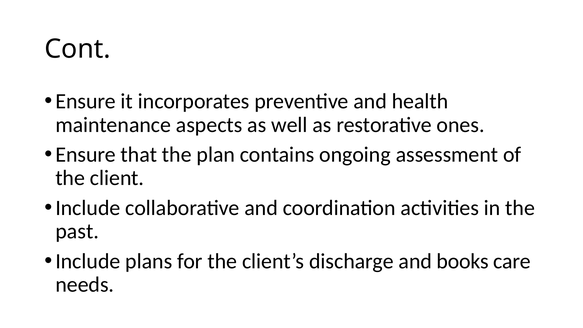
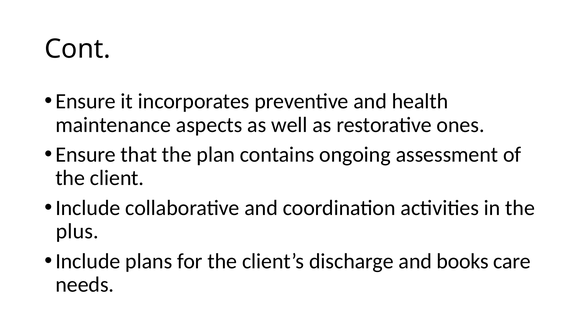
past: past -> plus (77, 231)
